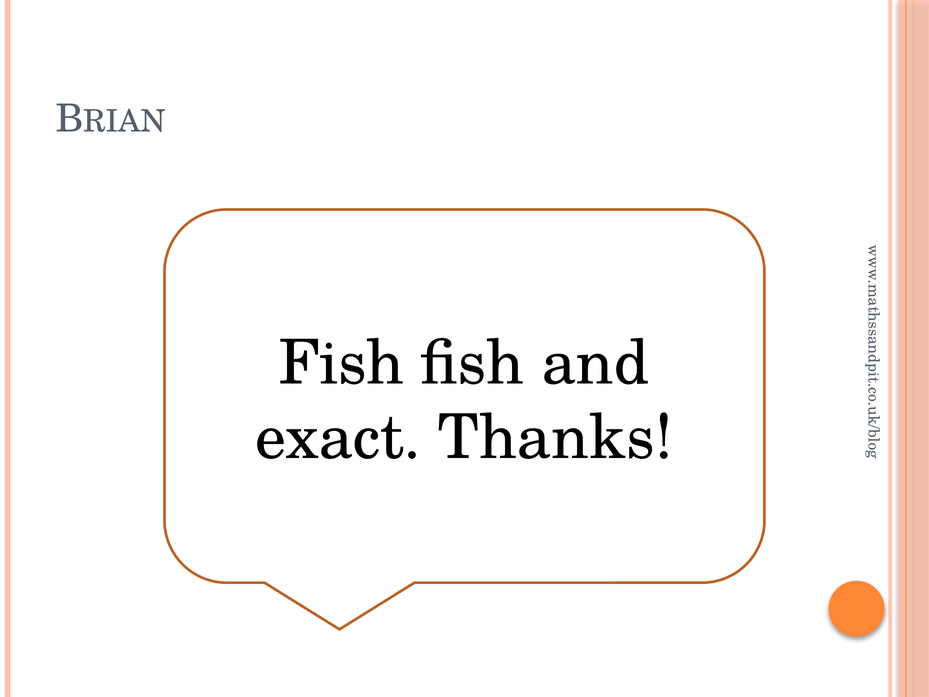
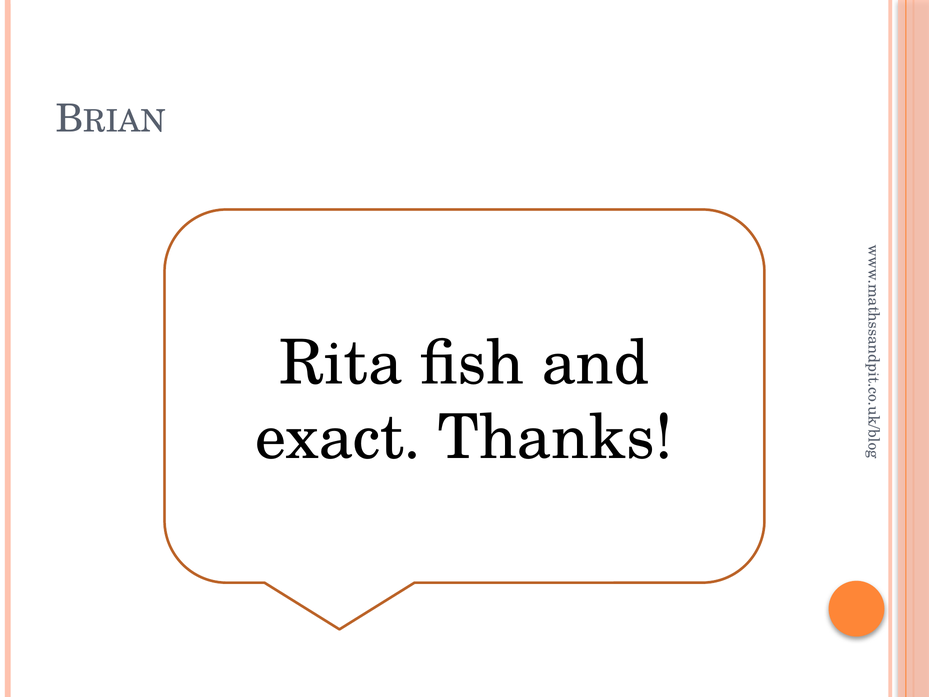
Fish: Fish -> Rita (341, 363)
